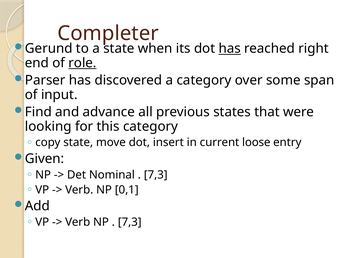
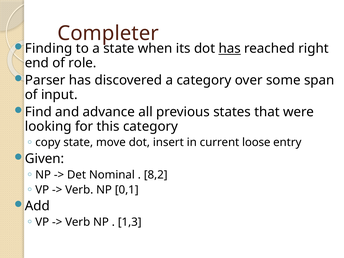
Gerund: Gerund -> Finding (49, 49)
role underline: present -> none (82, 63)
7,3: 7,3 -> 8,2 (156, 175)
7,3: 7,3 -> 1,3 (130, 222)
